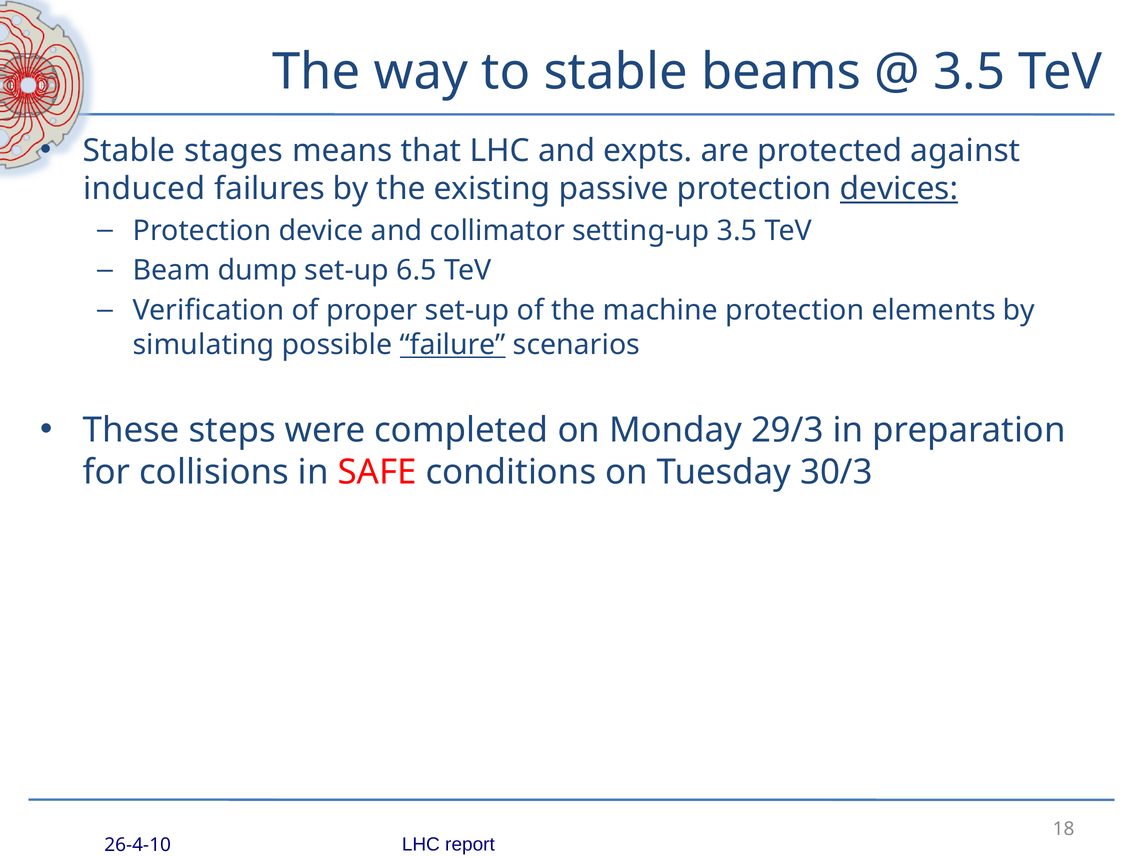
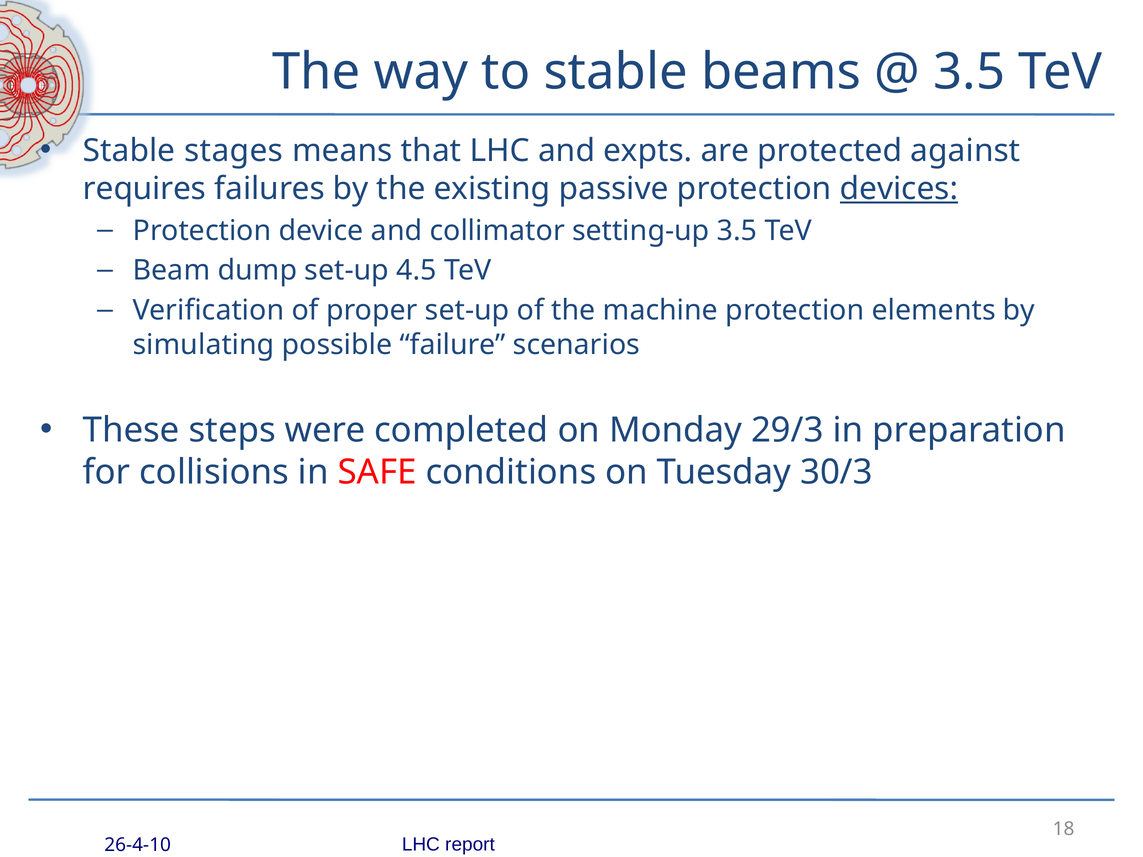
induced: induced -> requires (145, 189)
6.5: 6.5 -> 4.5 (417, 271)
failure underline: present -> none (453, 345)
